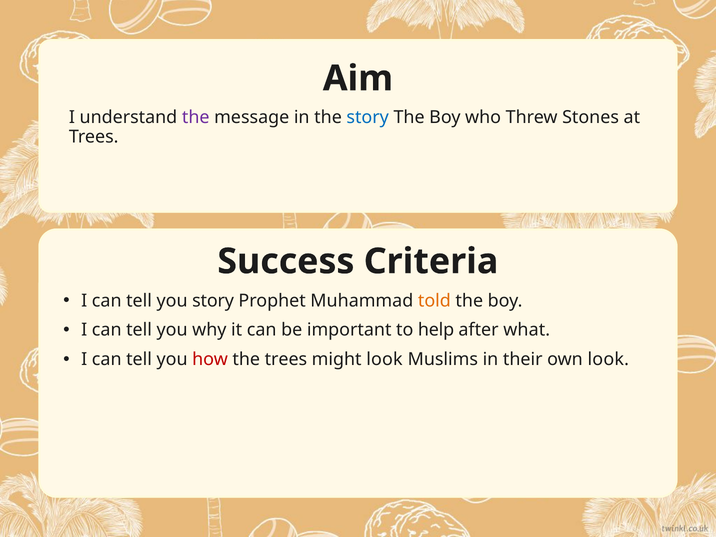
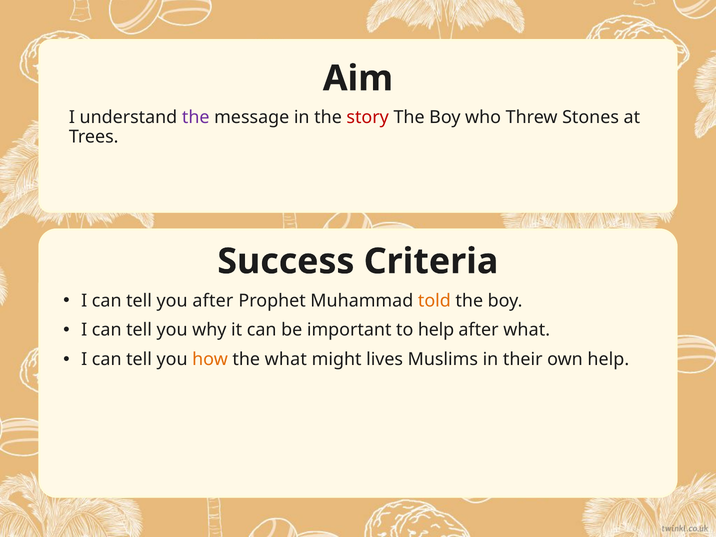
story colour: blue -> red (368, 118)
you story: story -> after (213, 301)
how colour: red -> orange (210, 359)
the trees: trees -> what (286, 359)
might look: look -> lives (385, 359)
own look: look -> help (608, 359)
